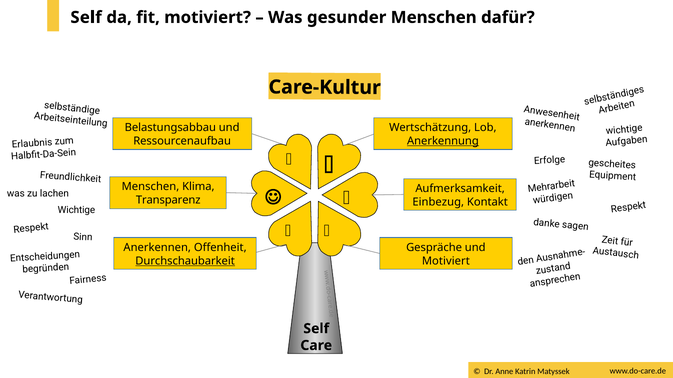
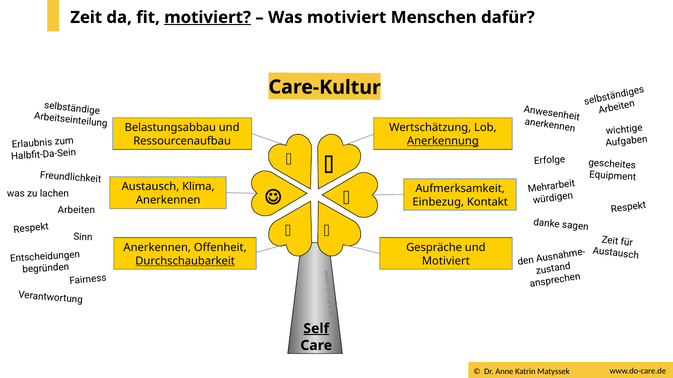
Self: Self -> Zeit (86, 17)
motiviert underline: none -> present (208, 17)
Was gesunder: gesunder -> motiviert (347, 17)
Menschen: Menschen -> Austausch (150, 187)
Transparenz: Transparenz -> Anerkennen (168, 200)
Wichtige: Wichtige -> Arbeiten (76, 210)
Self underline: none -> present (316, 329)
